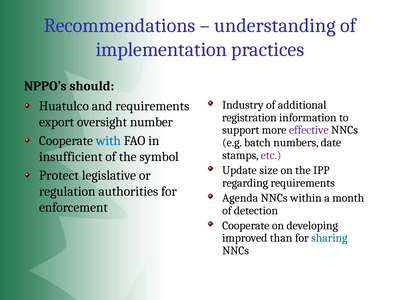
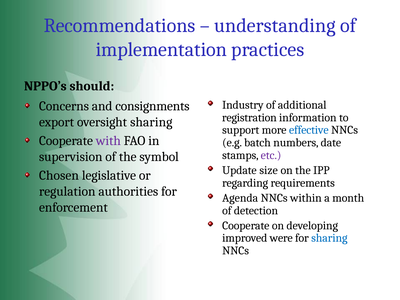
Huatulco: Huatulco -> Concerns (64, 106)
and requirements: requirements -> consignments (152, 106)
oversight number: number -> sharing (151, 122)
effective colour: purple -> blue (309, 130)
with colour: blue -> purple (108, 141)
insufficient: insufficient -> supervision (71, 157)
Protect: Protect -> Chosen (59, 175)
than: than -> were (281, 238)
